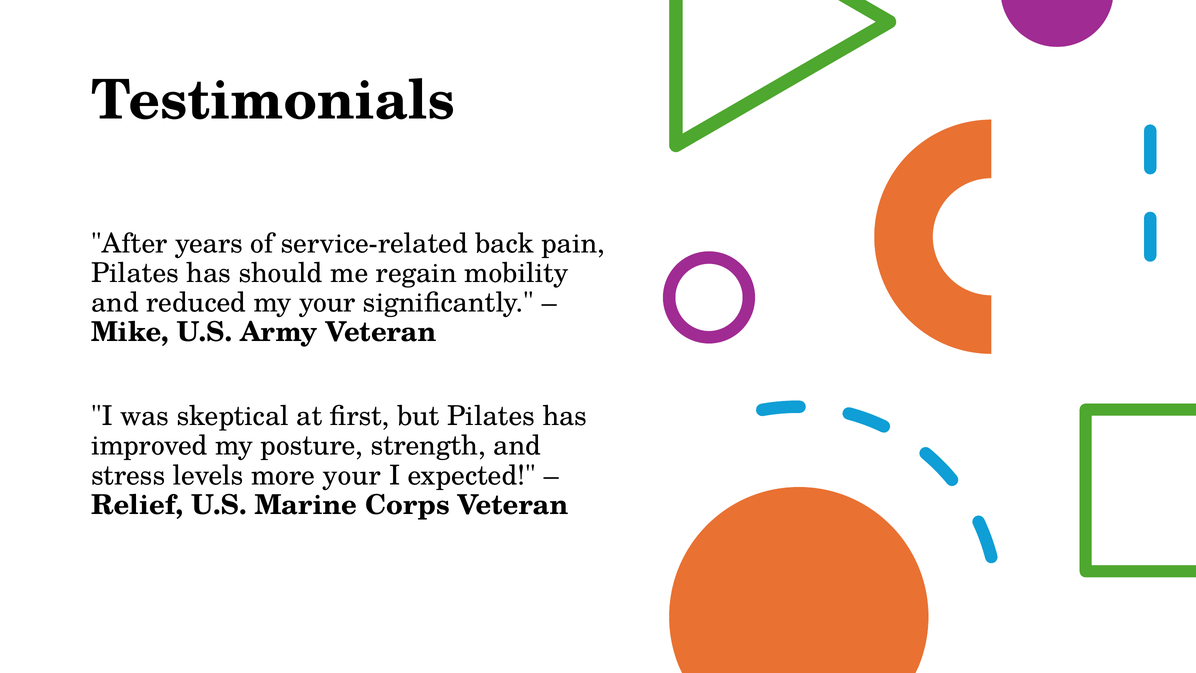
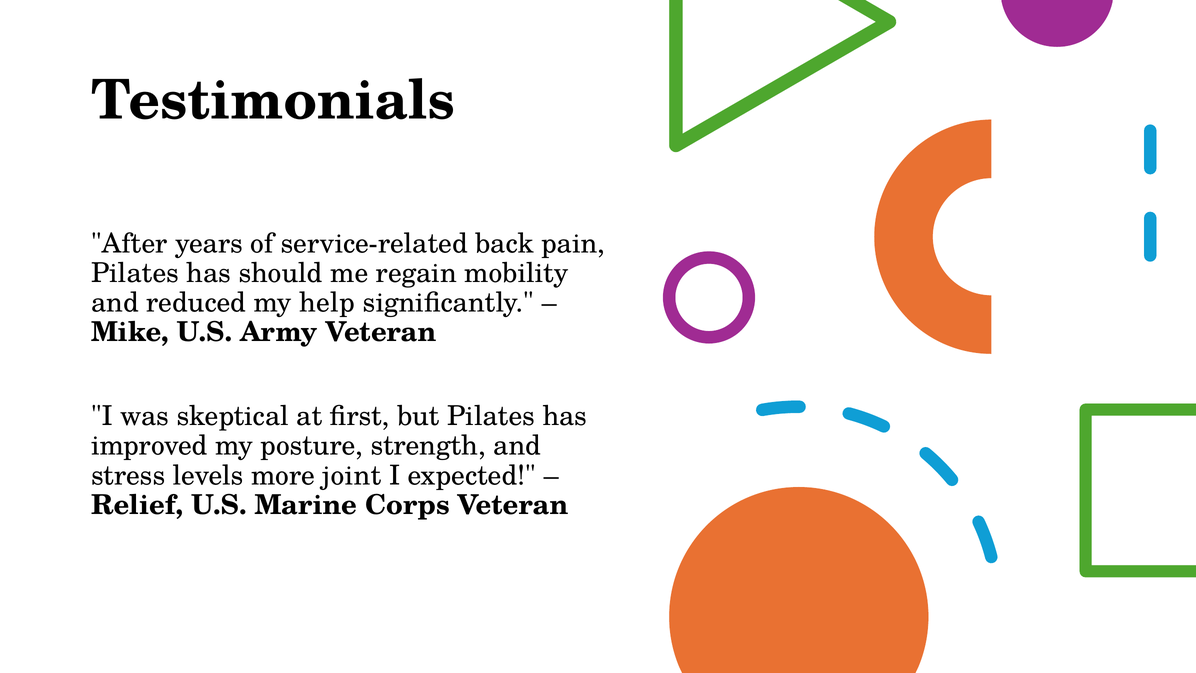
my your: your -> help (327, 303)
more your: your -> joint (352, 475)
